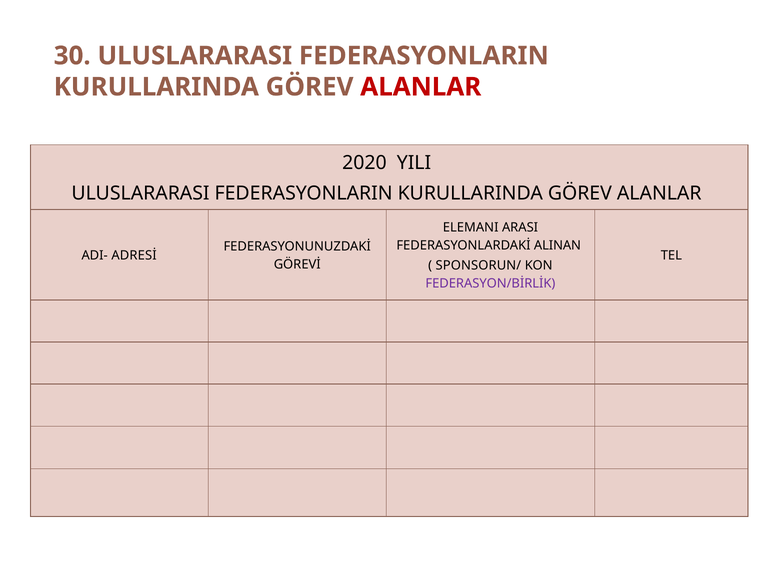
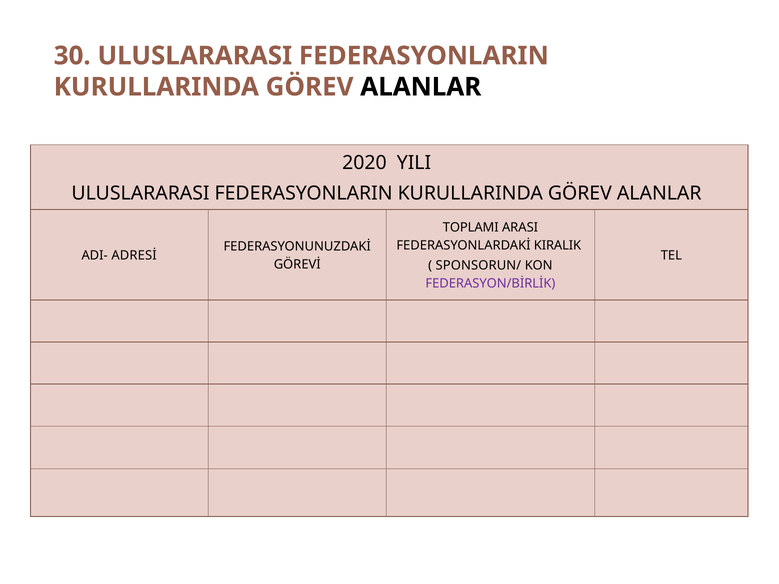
ALANLAR colour: red -> black (421, 87)
ELEMANI: ELEMANI -> TOPLAMI (471, 228)
ALINAN: ALINAN -> KIRALIK (557, 245)
